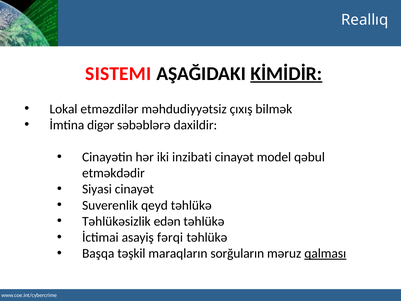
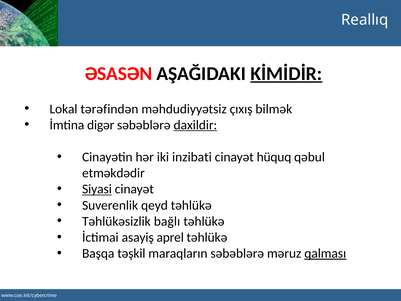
SISTEMI: SISTEMI -> ƏSASƏN (119, 74)
etməzdilər: etməzdilər -> tərəfindən (109, 109)
daxildir underline: none -> present (195, 125)
model: model -> hüquq (274, 157)
Siyasi underline: none -> present (97, 189)
edən: edən -> bağlı (167, 221)
fərqi: fərqi -> aprel (170, 237)
maraqların sorğuların: sorğuların -> səbəblərə (237, 253)
